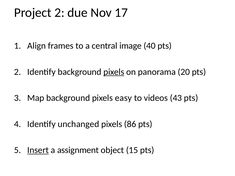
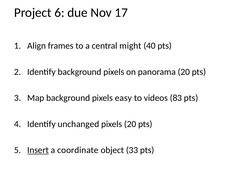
Project 2: 2 -> 6 (59, 13)
image: image -> might (130, 46)
pixels underline: present -> none (114, 72)
43: 43 -> 83 (176, 98)
pixels 86: 86 -> 20 (130, 124)
assignment: assignment -> coordinate (78, 150)
15: 15 -> 33 (132, 150)
